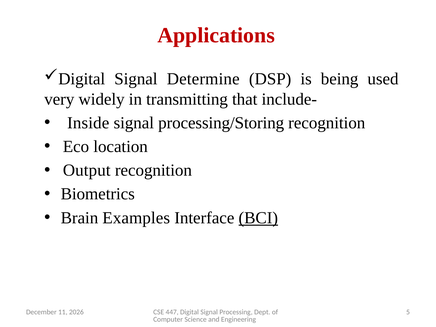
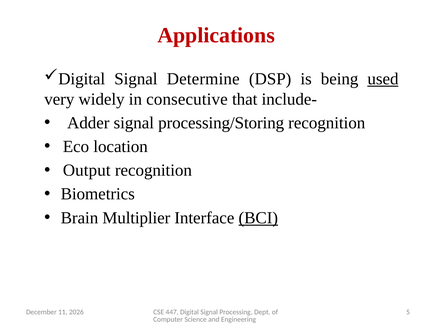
used underline: none -> present (383, 79)
transmitting: transmitting -> consecutive (187, 99)
Inside: Inside -> Adder (88, 123)
Examples: Examples -> Multiplier (136, 218)
